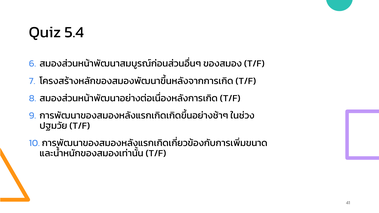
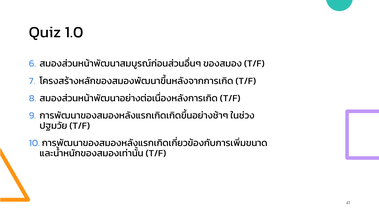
5.4: 5.4 -> 1.0 (74, 32)
